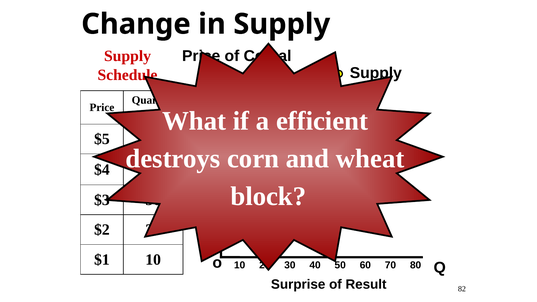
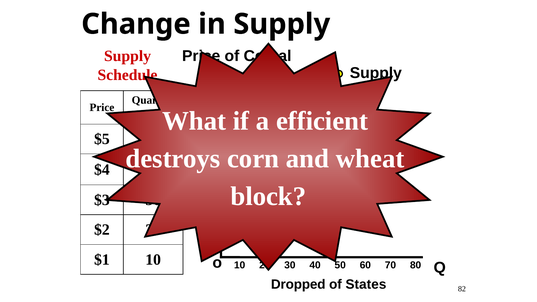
Surprise: Surprise -> Dropped (298, 284)
Result: Result -> States (366, 284)
